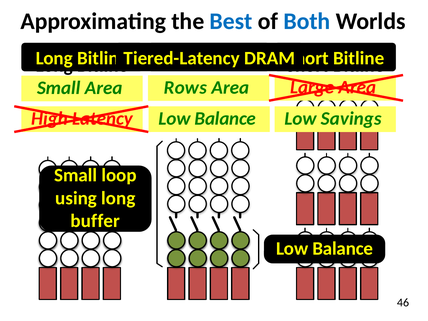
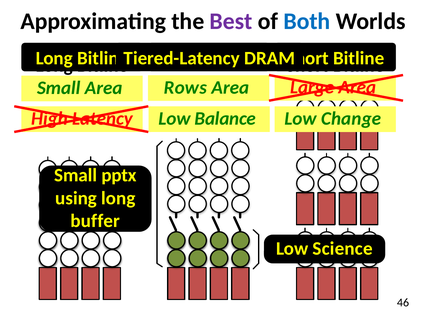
Best colour: blue -> purple (231, 21)
Savings: Savings -> Change (351, 119)
loop: loop -> pptx (119, 175)
Balance: Balance -> Science (343, 248)
